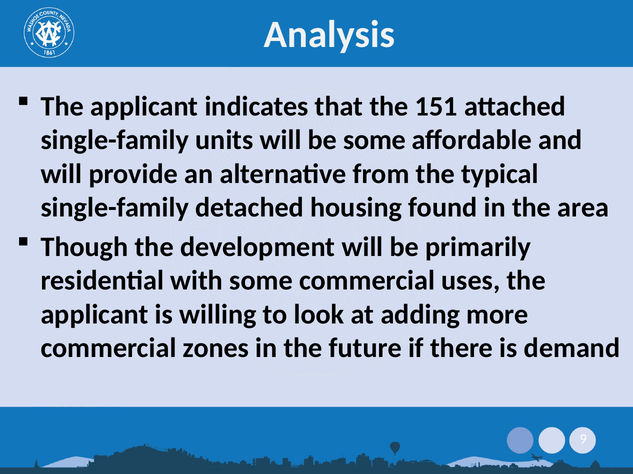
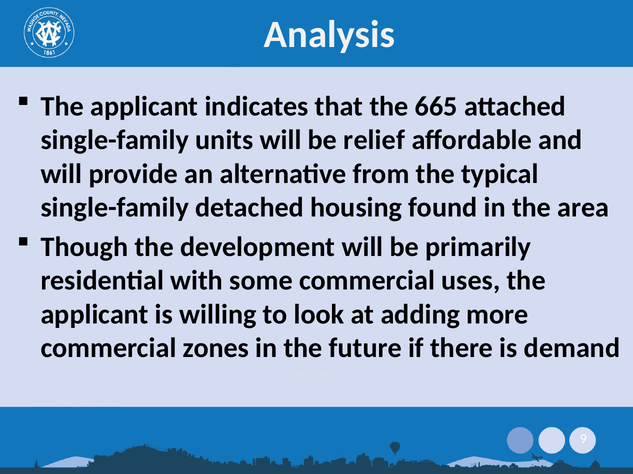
151: 151 -> 665 (436, 106)
be some: some -> relief (374, 140)
